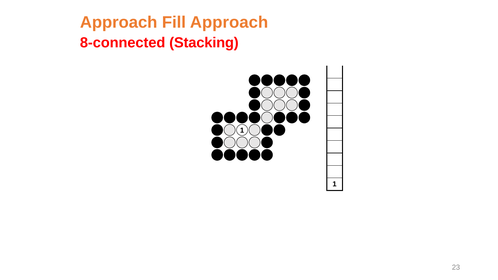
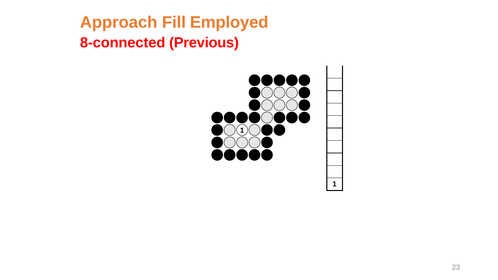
Fill Approach: Approach -> Employed (229, 22)
Stacking: Stacking -> Previous (204, 43)
